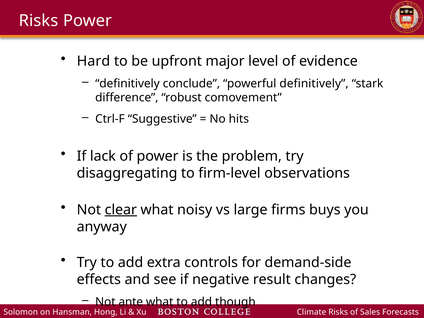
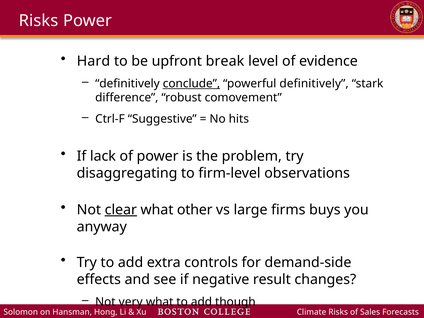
major: major -> break (225, 61)
conclude underline: none -> present (191, 83)
noisy: noisy -> other (195, 210)
ante: ante -> very (131, 302)
